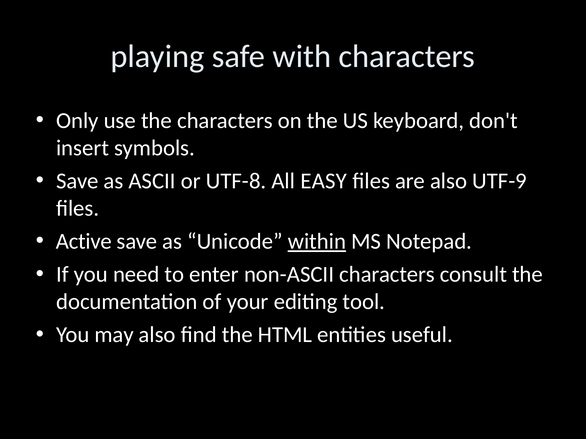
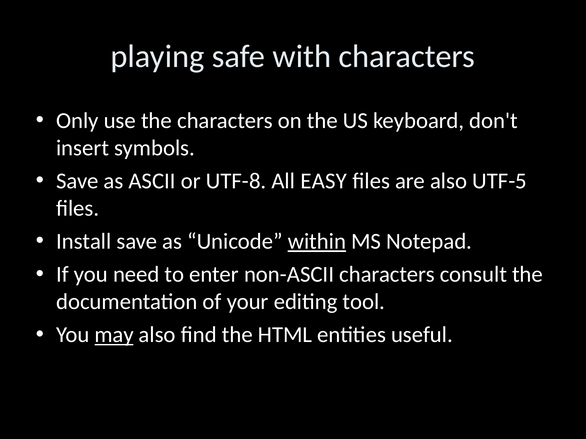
UTF-9: UTF-9 -> UTF-5 (500, 181)
Active: Active -> Install (84, 242)
may underline: none -> present (114, 335)
